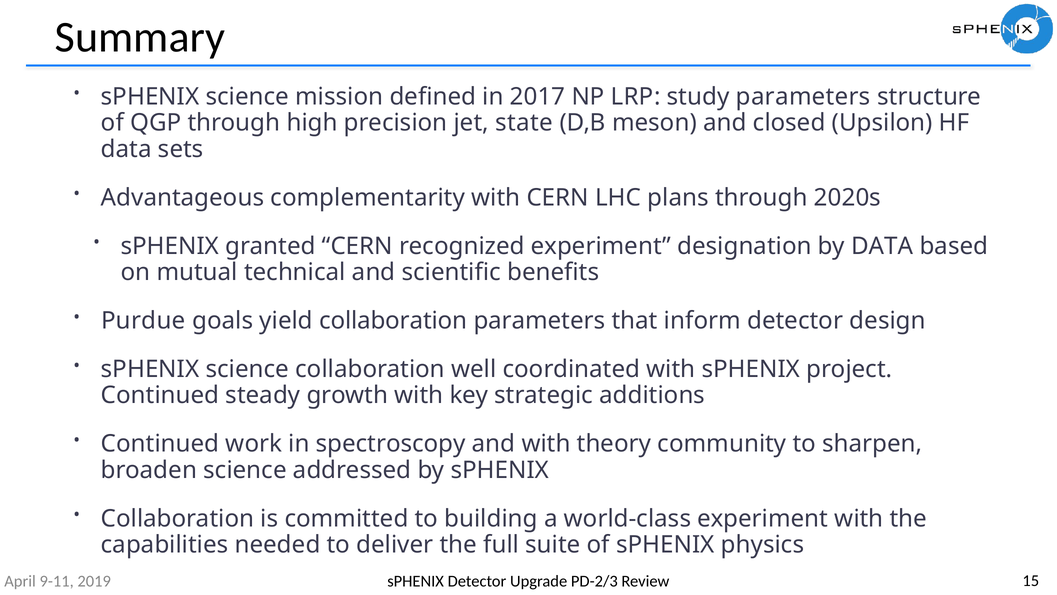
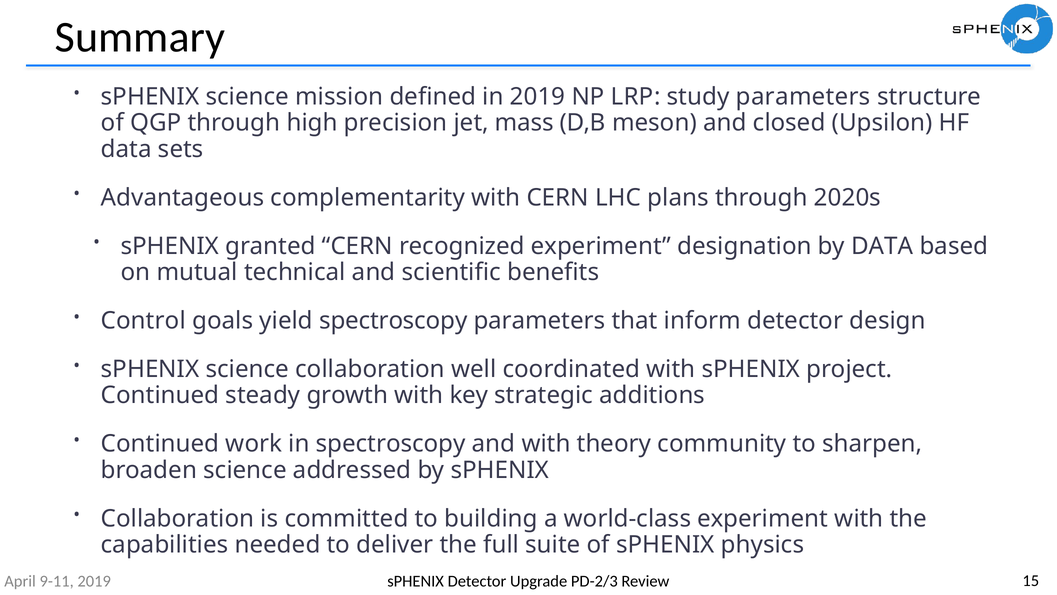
in 2017: 2017 -> 2019 (538, 97)
state: state -> mass (524, 123)
Purdue: Purdue -> Control (143, 320)
yield collaboration: collaboration -> spectroscopy (393, 320)
